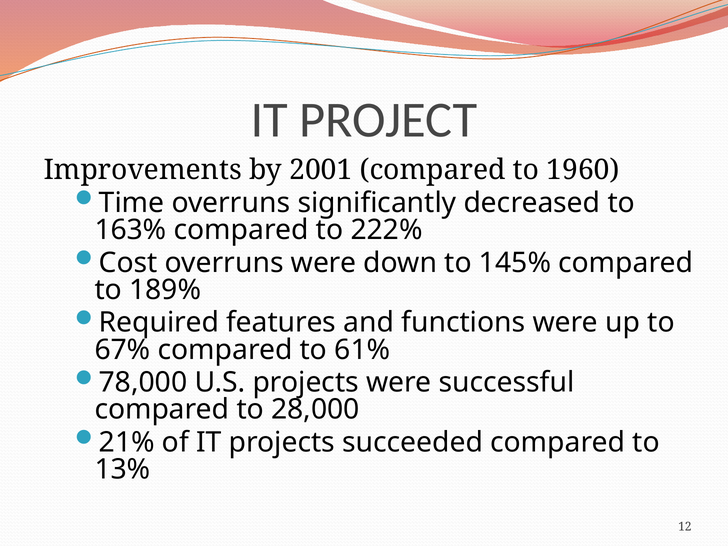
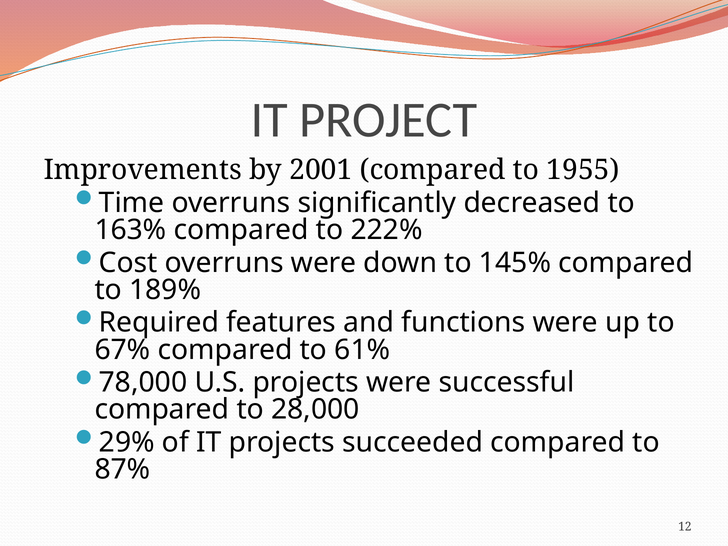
1960: 1960 -> 1955 (583, 170)
21%: 21% -> 29% (127, 442)
13%: 13% -> 87% (122, 470)
